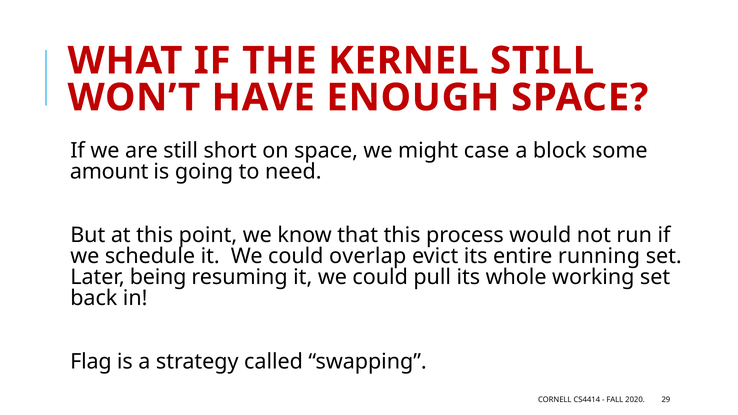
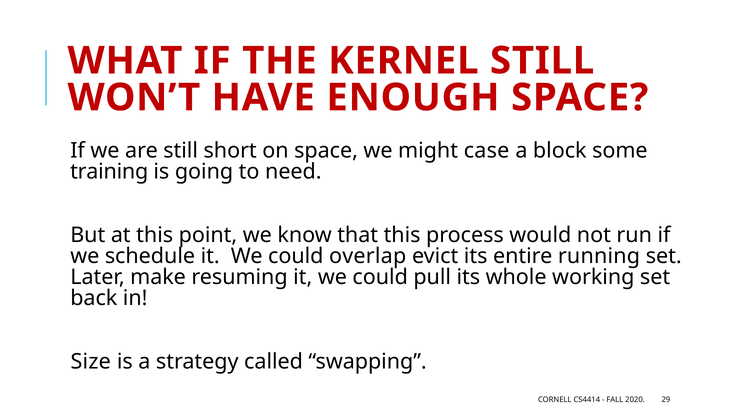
amount: amount -> training (109, 172)
being: being -> make (158, 277)
Flag: Flag -> Size (91, 362)
